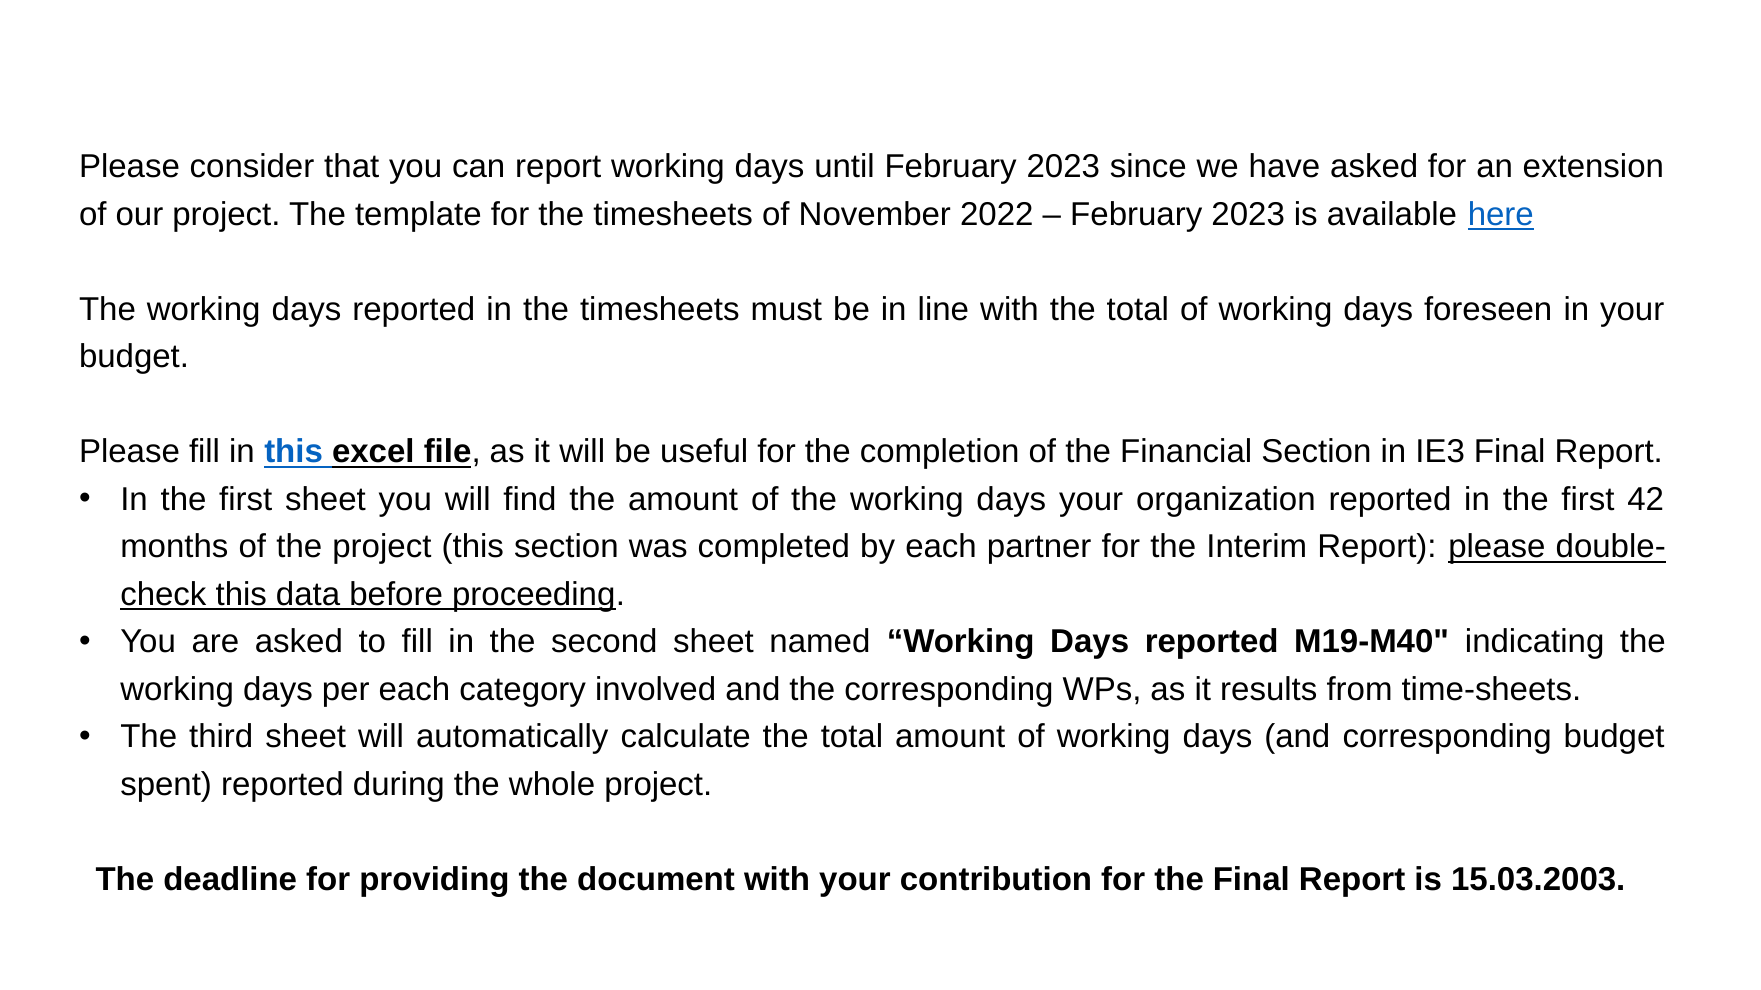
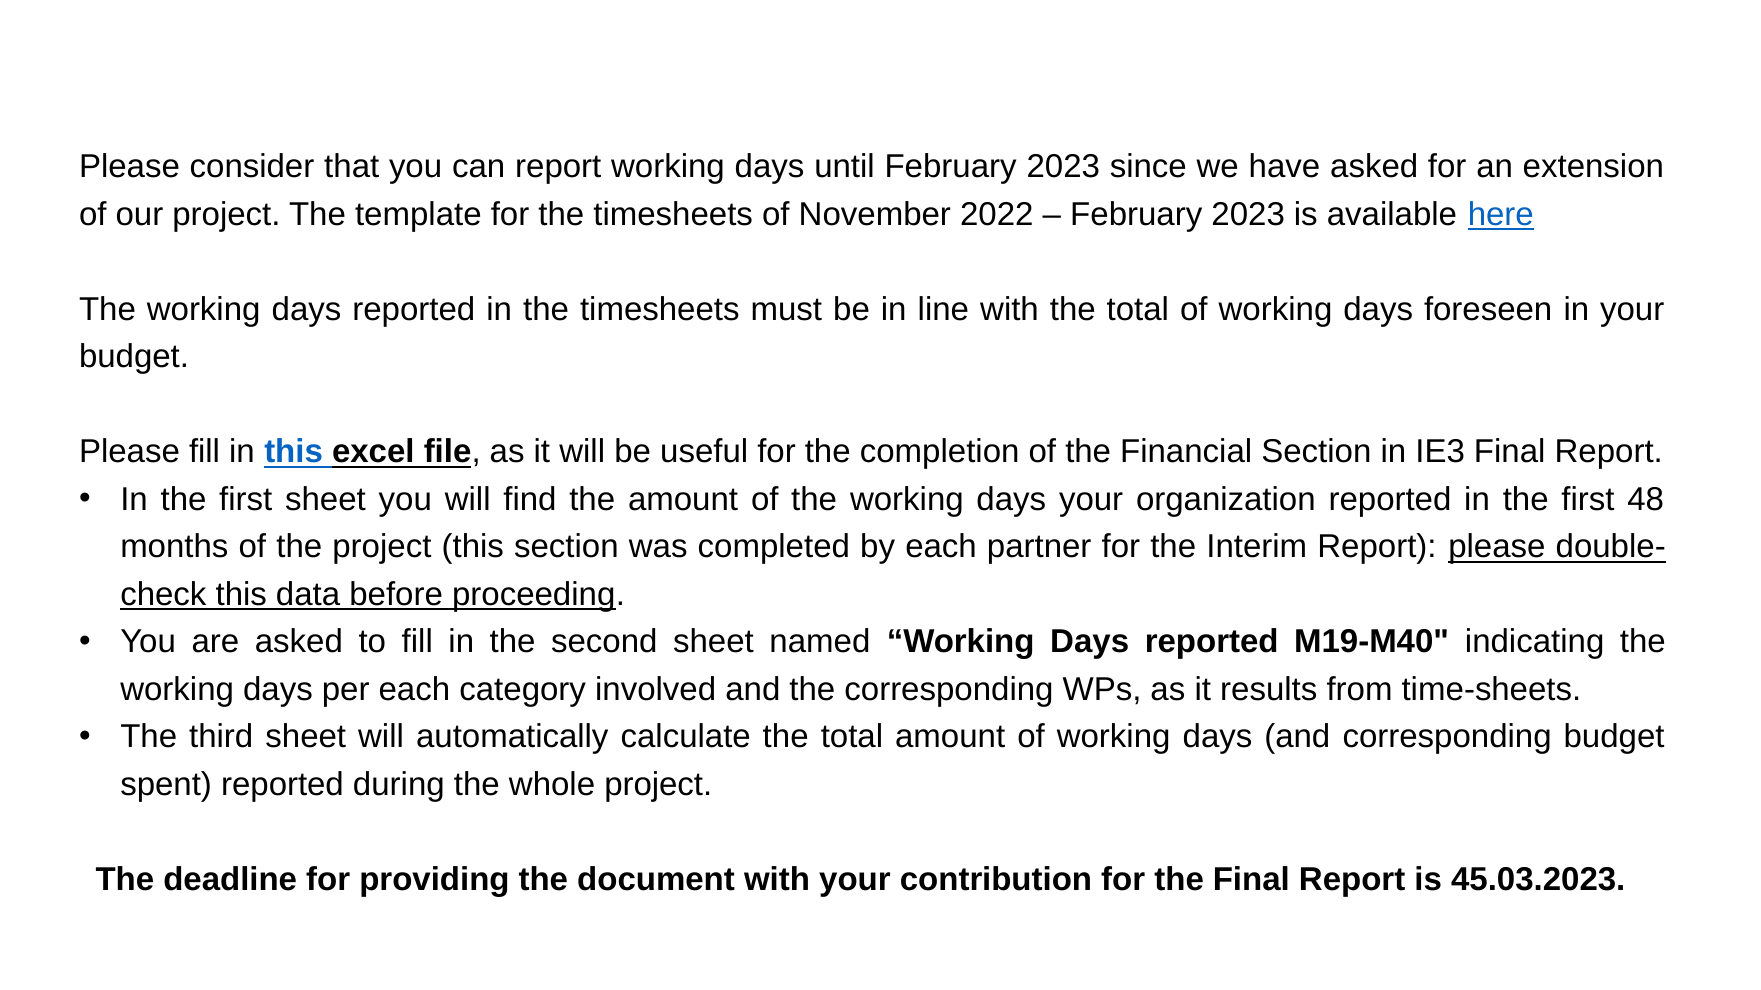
42: 42 -> 48 (1646, 500)
15.03.2003: 15.03.2003 -> 45.03.2023 (1538, 880)
